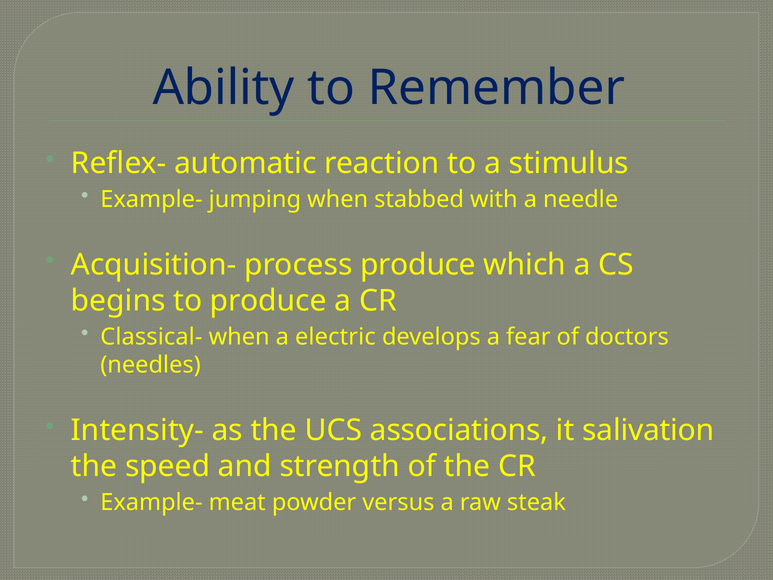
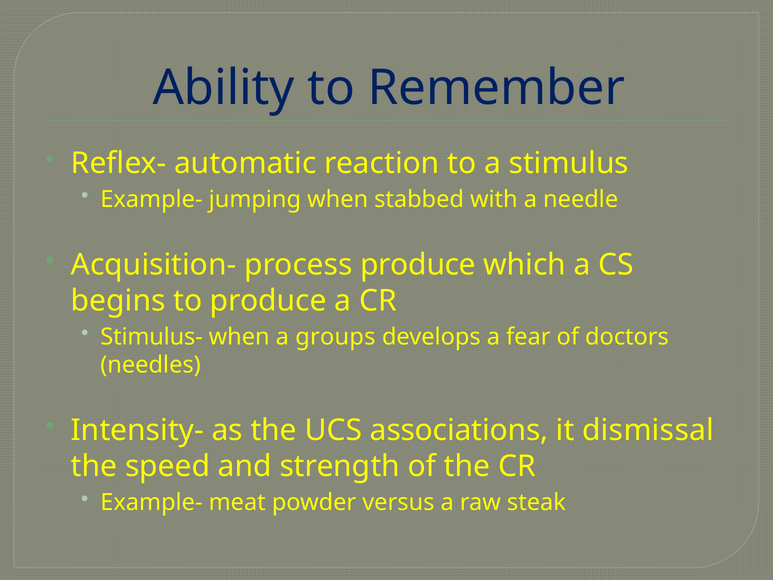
Classical-: Classical- -> Stimulus- (152, 337)
electric: electric -> groups (335, 337)
salivation: salivation -> dismissal (648, 430)
